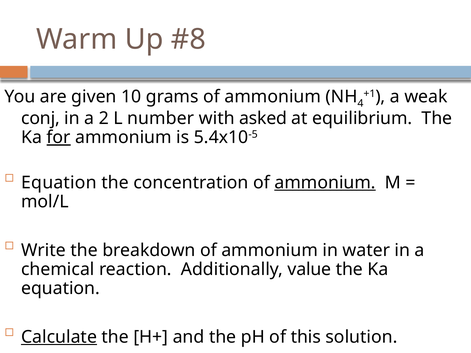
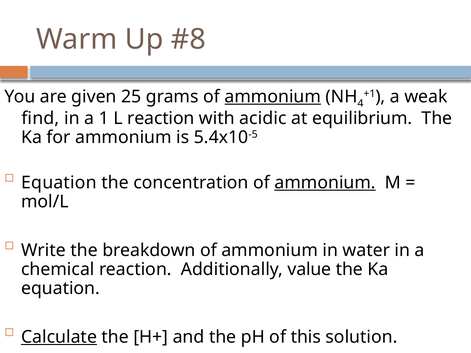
10: 10 -> 25 (131, 97)
ammonium underline: none -> present (273, 97)
conj: conj -> find (40, 118)
2: 2 -> 1 (104, 118)
L number: number -> reaction (161, 118)
asked: asked -> acidic (263, 118)
for underline: present -> none (59, 138)
